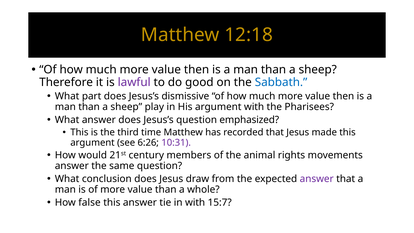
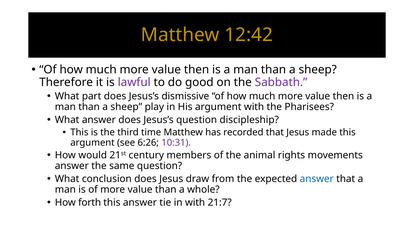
12:18: 12:18 -> 12:42 (249, 35)
Sabbath colour: blue -> purple (281, 82)
emphasized: emphasized -> discipleship (249, 120)
answer colour: purple -> blue (317, 179)
false: false -> forth (90, 202)
15:7: 15:7 -> 21:7 (220, 202)
